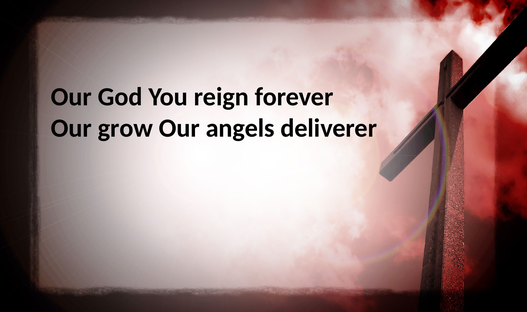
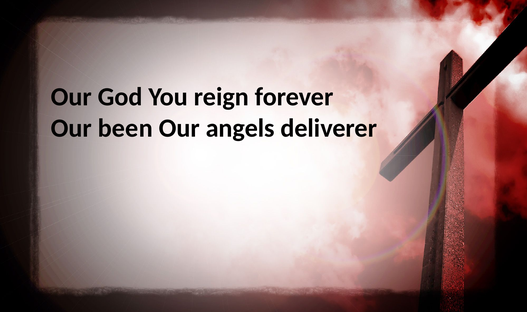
grow: grow -> been (125, 128)
